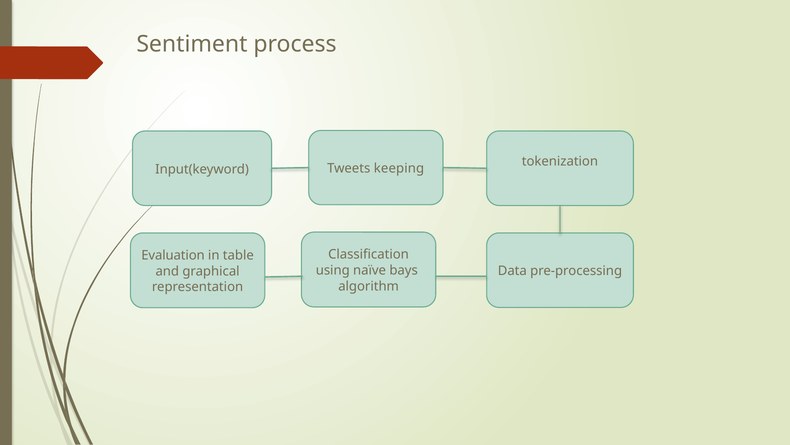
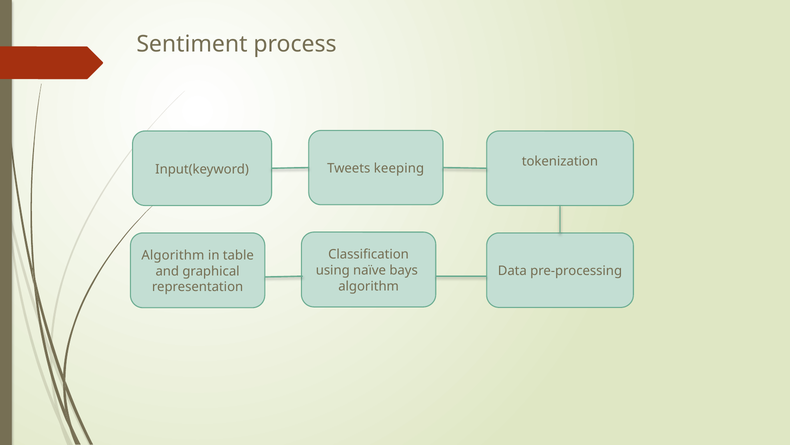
Evaluation: Evaluation -> Algorithm (173, 255)
